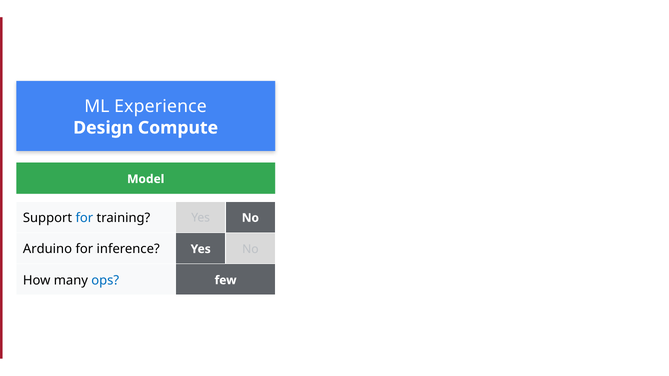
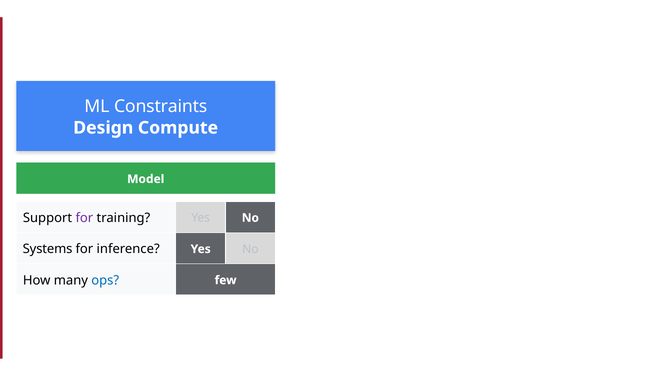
Experience: Experience -> Constraints (161, 107)
for colour: blue -> purple (84, 218)
Arduino: Arduino -> Systems (48, 249)
